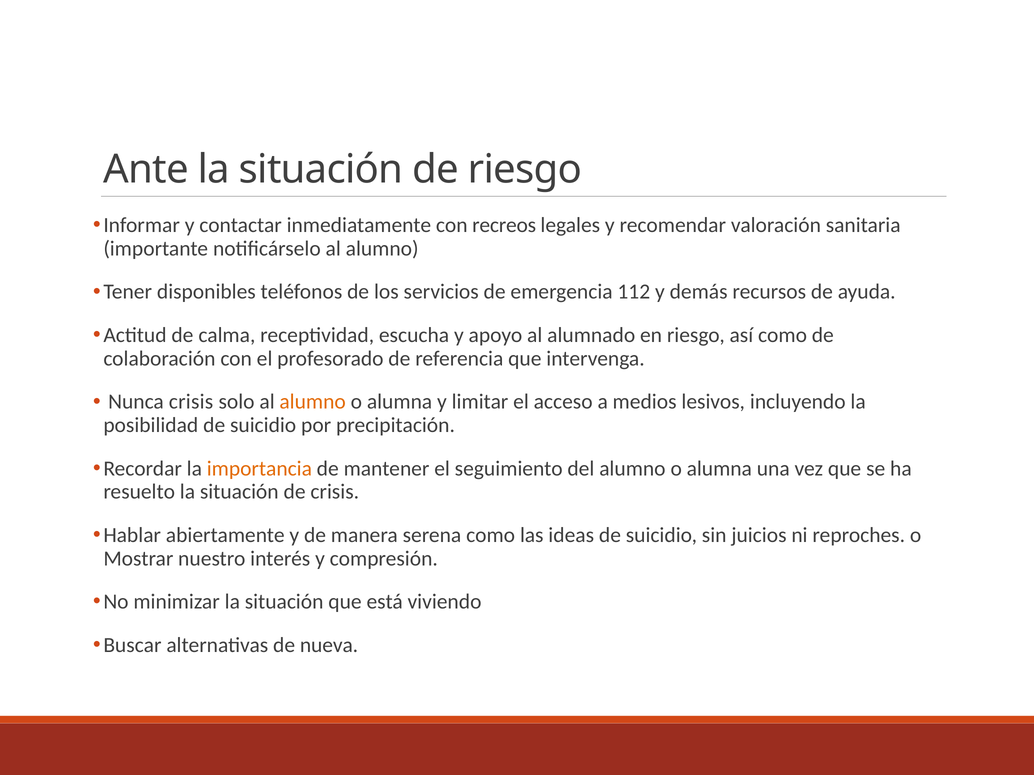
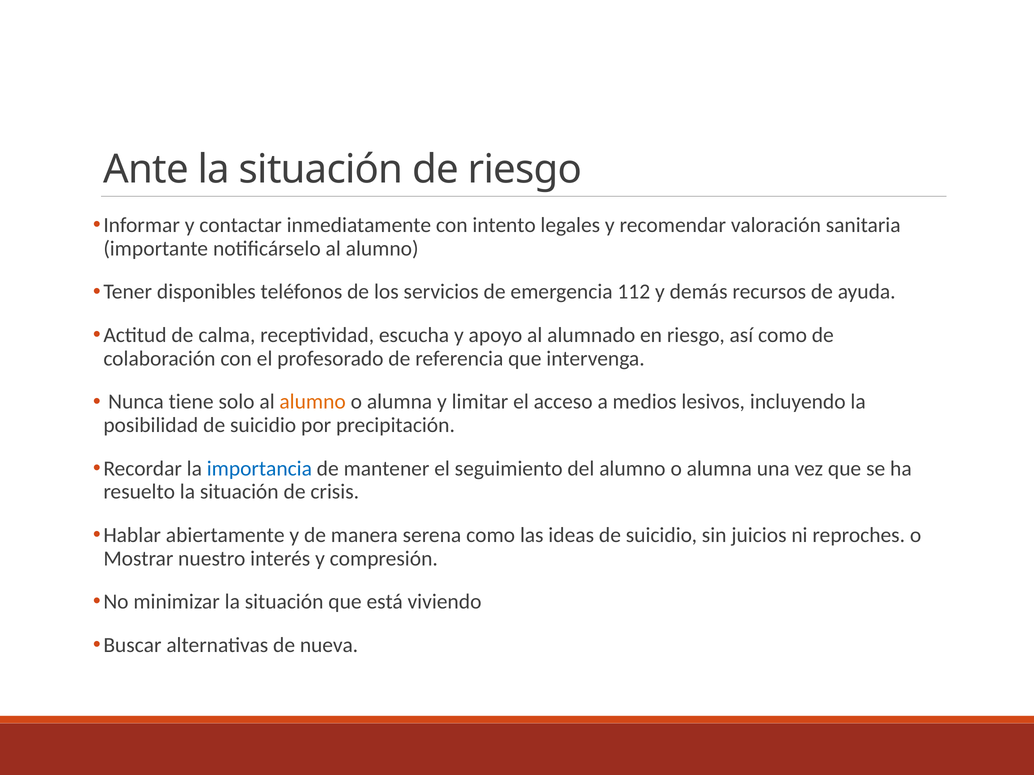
recreos: recreos -> intento (504, 225)
Nunca crisis: crisis -> tiene (191, 402)
importancia colour: orange -> blue (259, 469)
